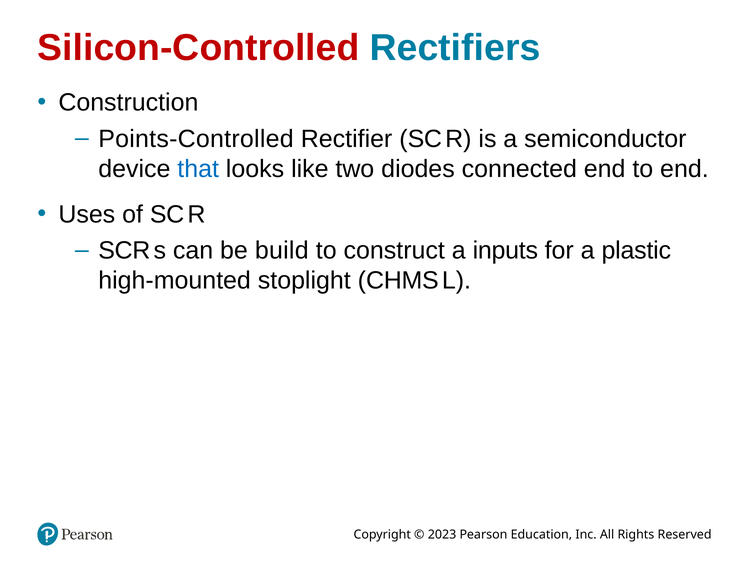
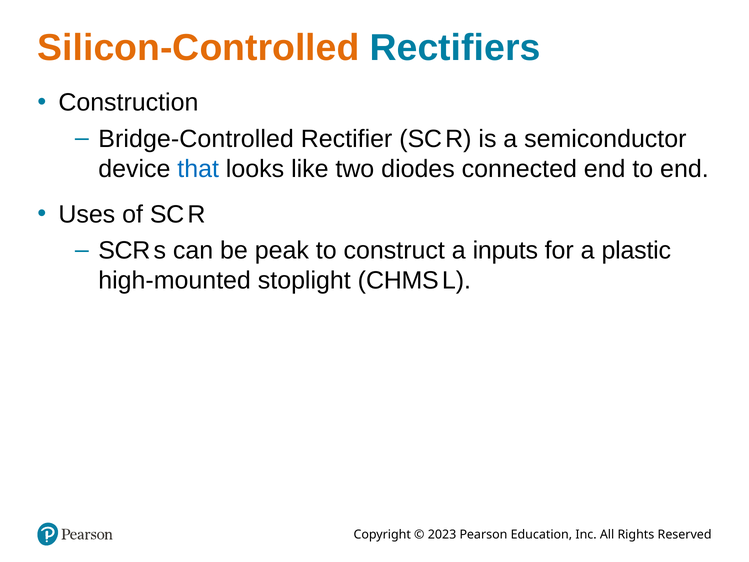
Silicon-Controlled colour: red -> orange (198, 48)
Points-Controlled: Points-Controlled -> Bridge-Controlled (196, 139)
build: build -> peak (282, 251)
